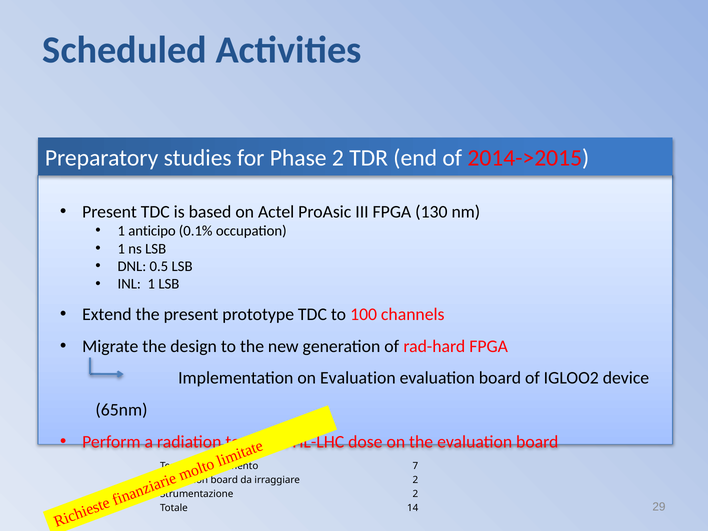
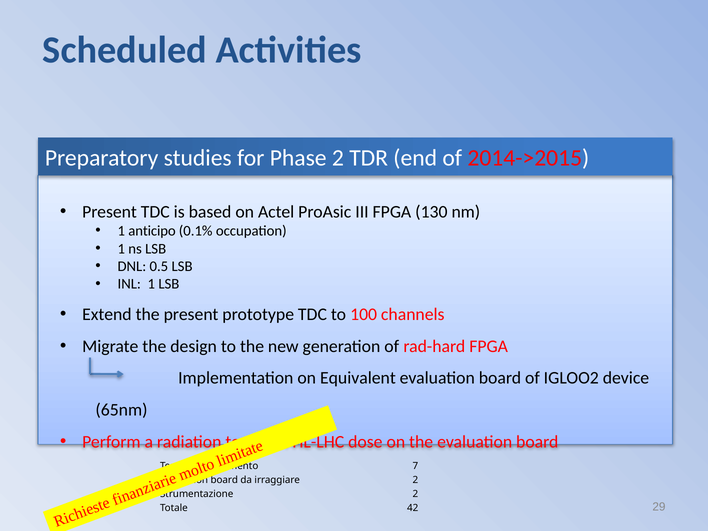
on Evaluation: Evaluation -> Equivalent (358, 378)
14: 14 -> 42 (413, 508)
